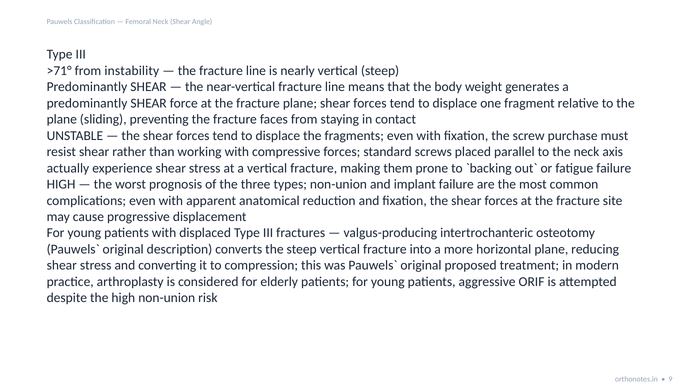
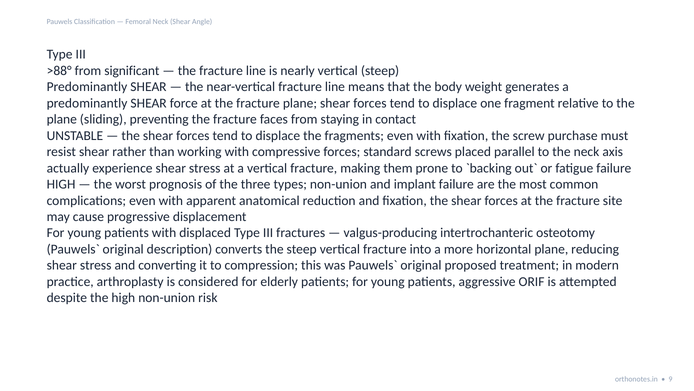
>71°: >71° -> >88° (59, 71)
instability: instability -> significant (132, 71)
